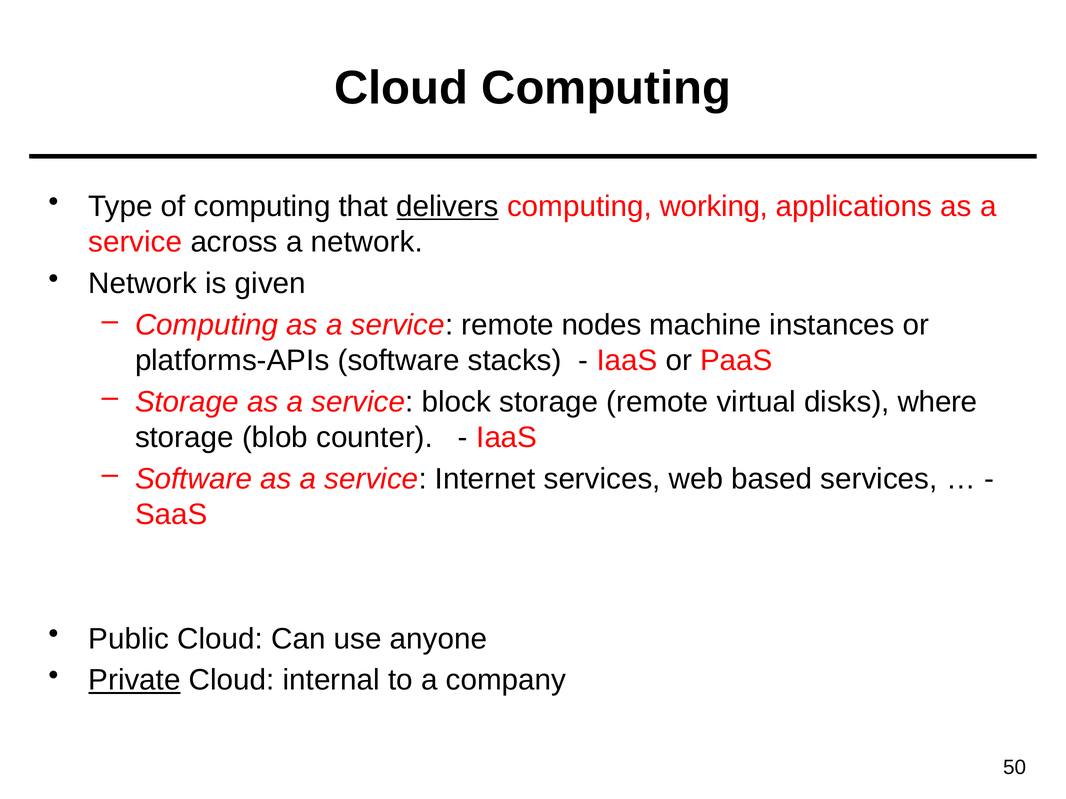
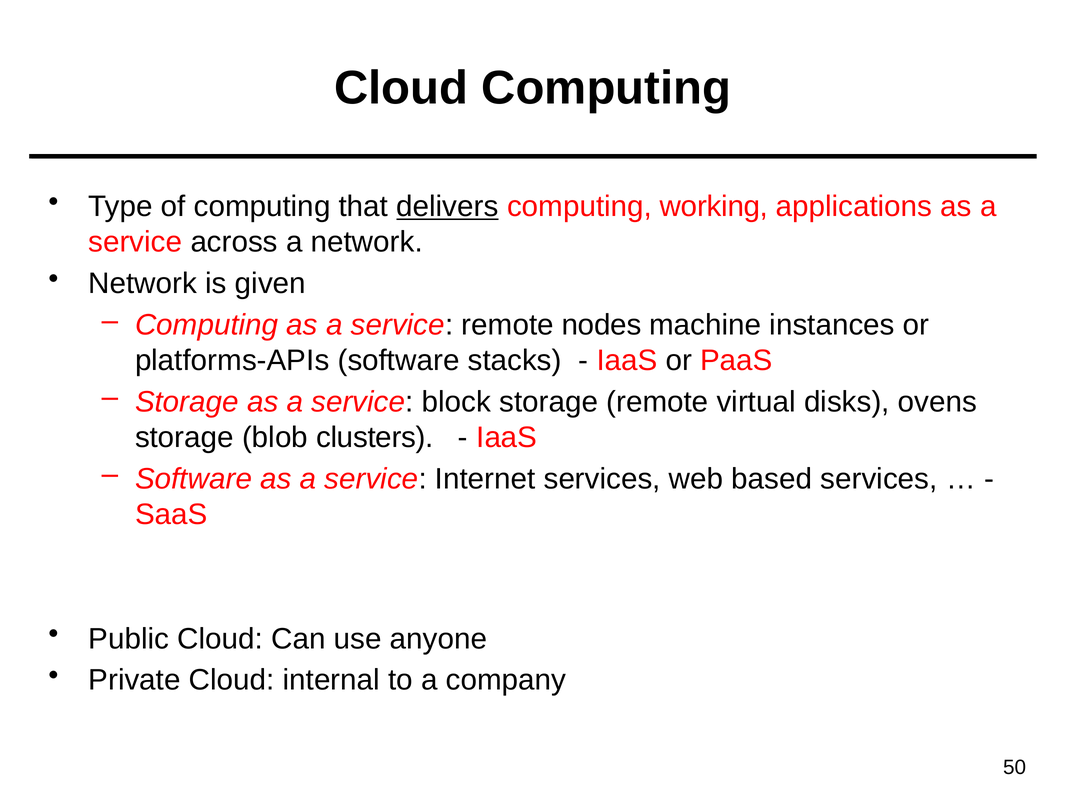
where: where -> ovens (937, 402)
counter: counter -> clusters (375, 438)
Private underline: present -> none (134, 681)
